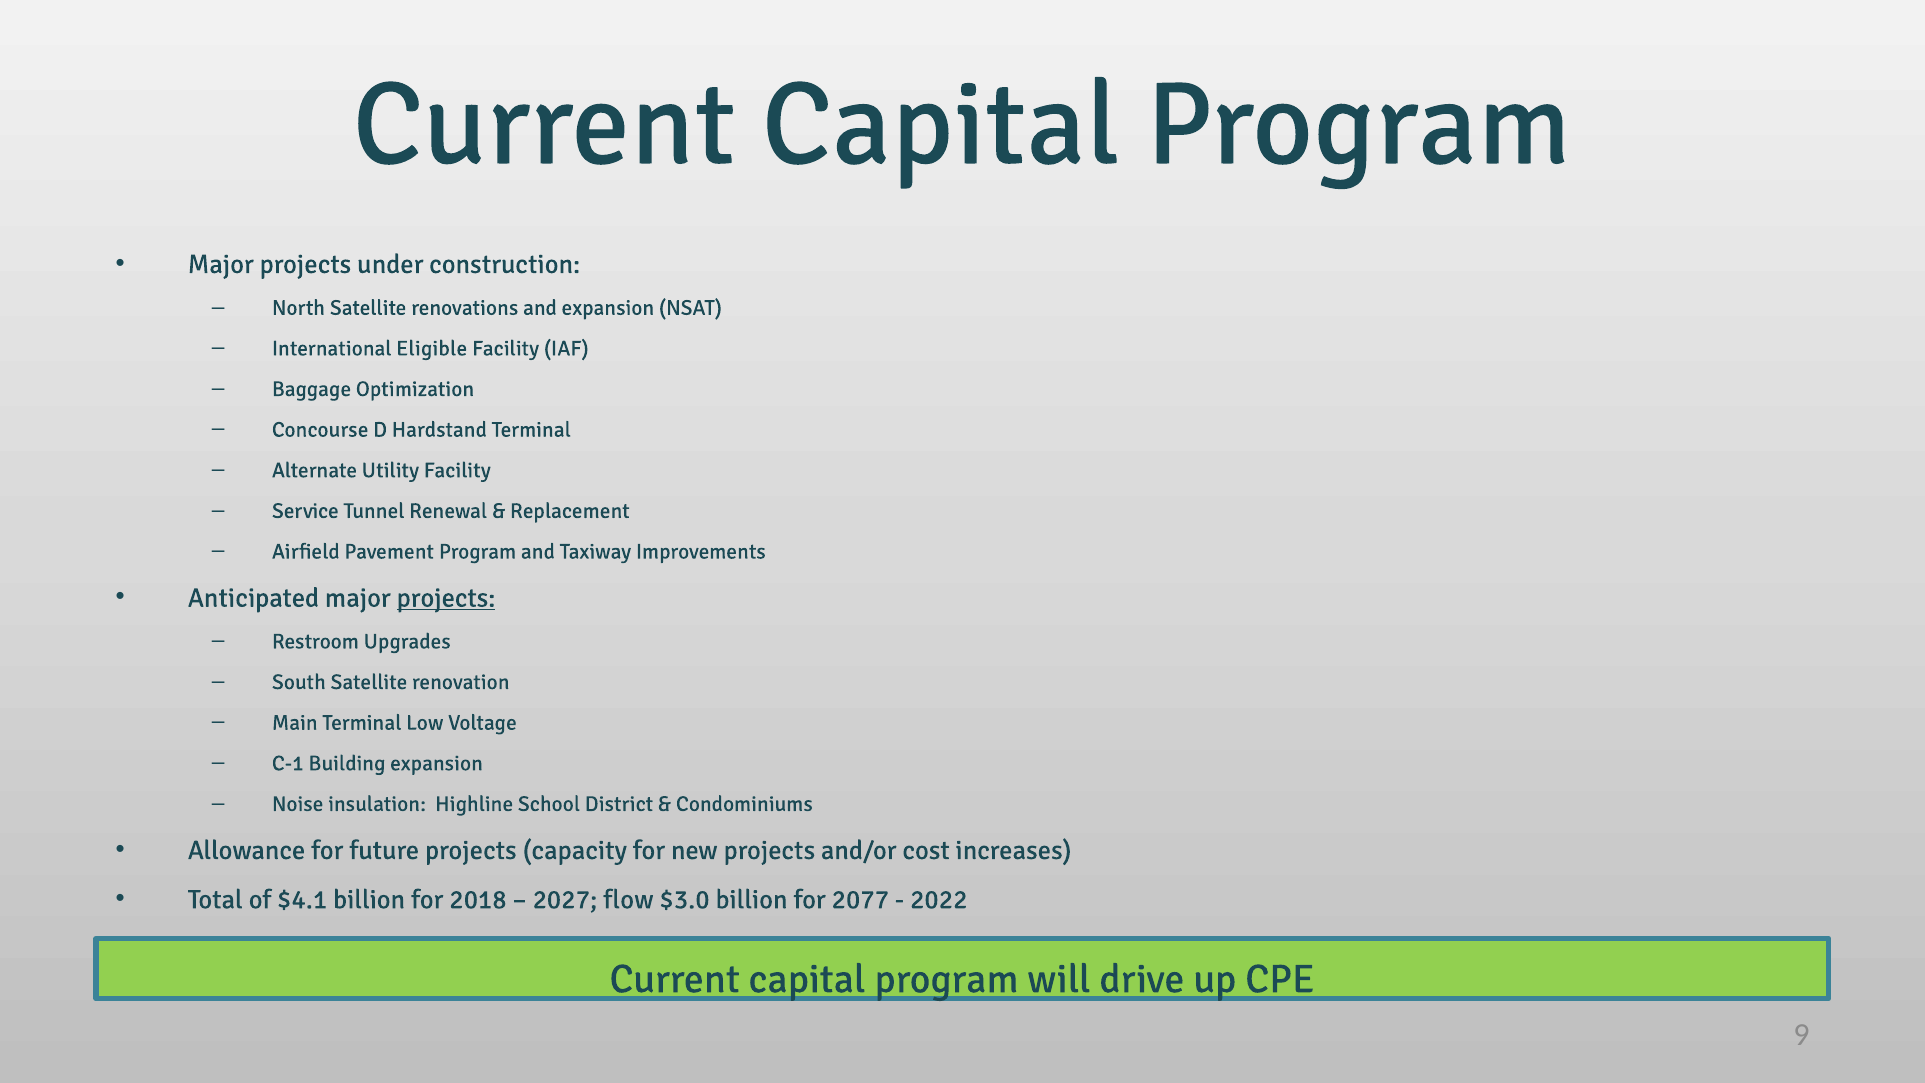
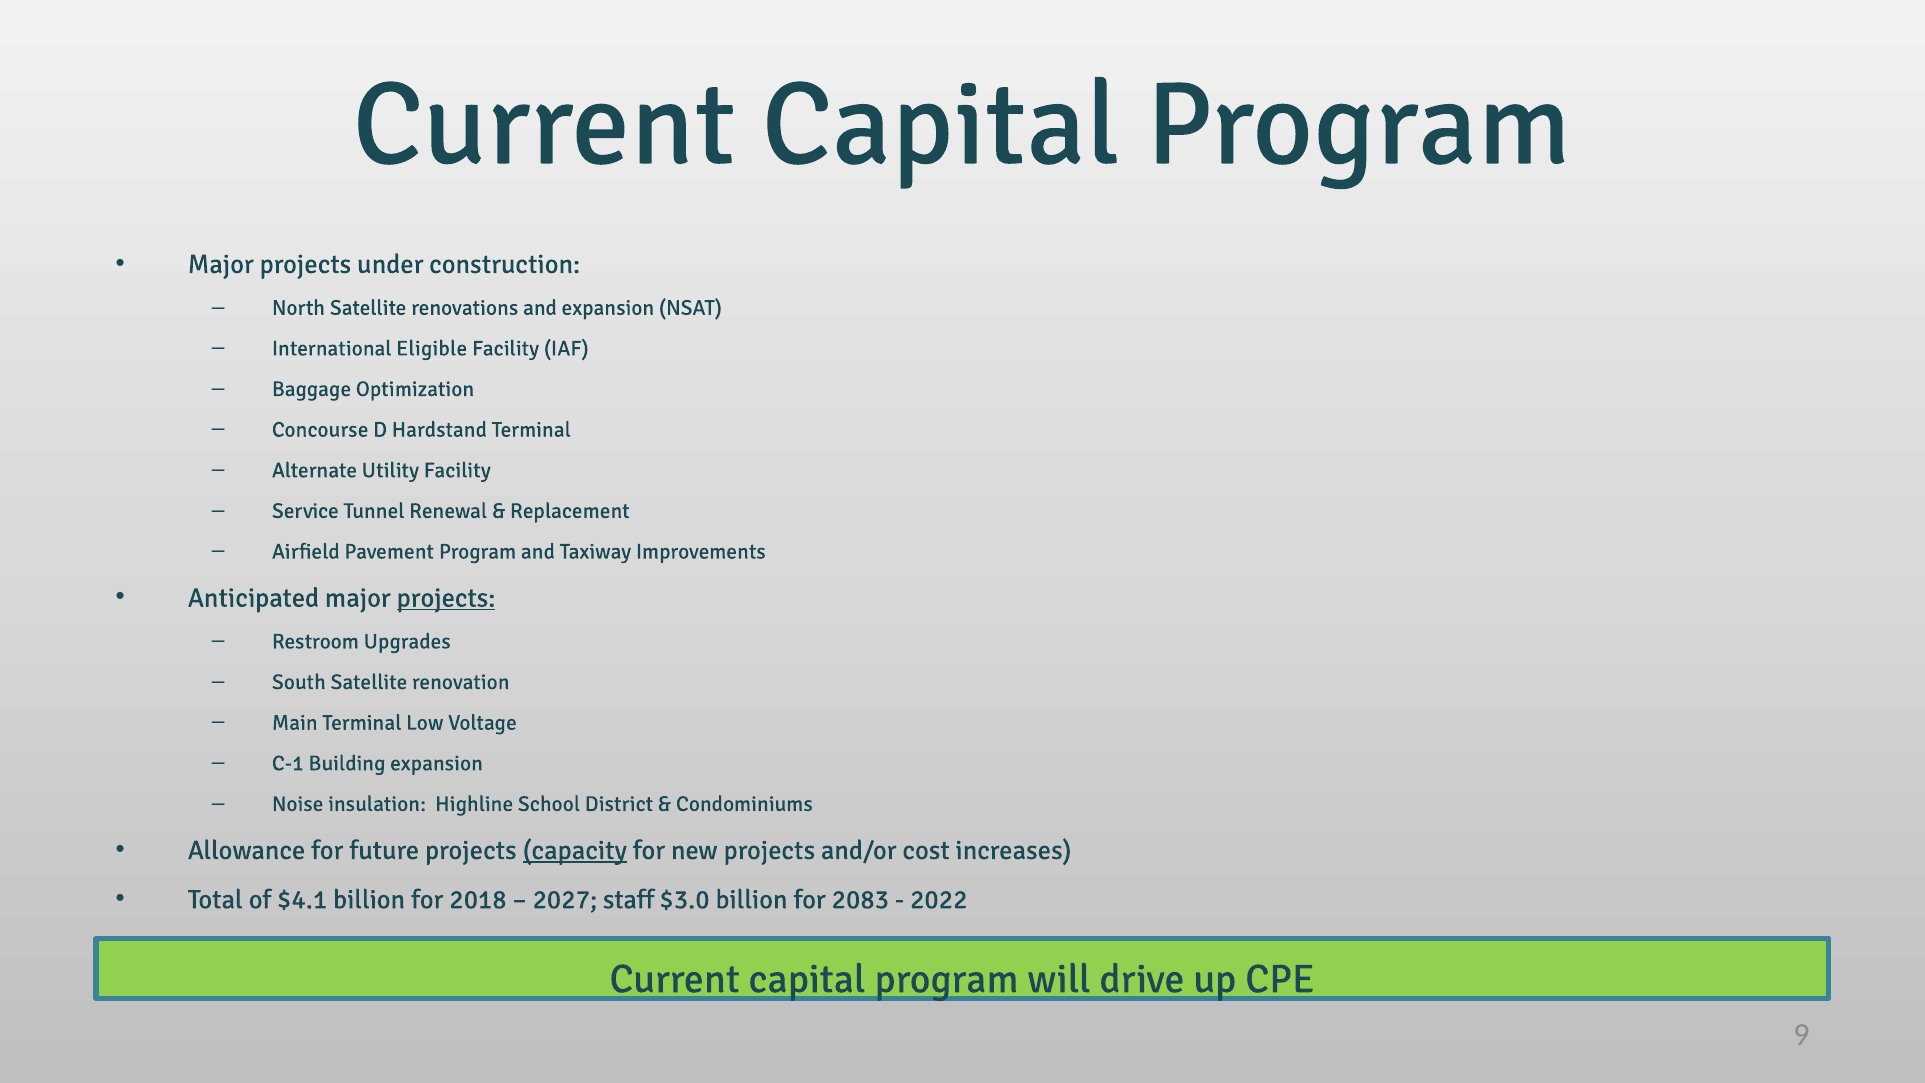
capacity underline: none -> present (575, 850)
flow: flow -> staff (629, 899)
2077: 2077 -> 2083 (860, 899)
